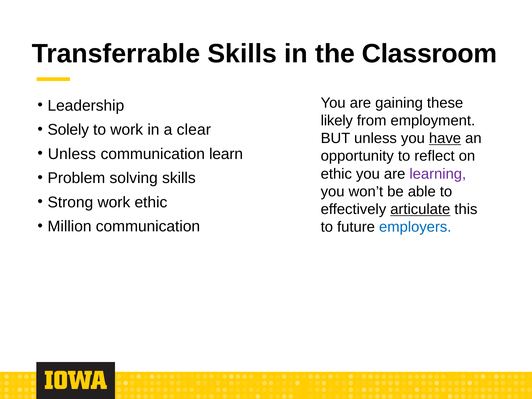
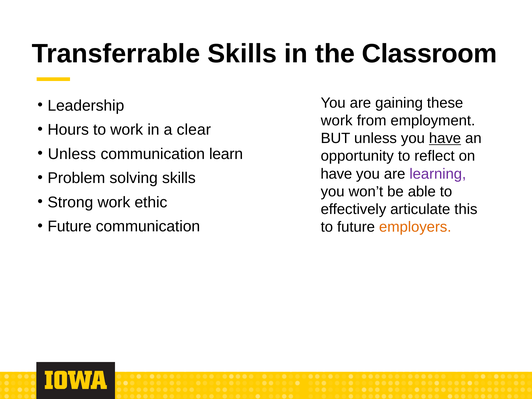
likely: likely -> work (337, 121)
Solely: Solely -> Hours (68, 130)
ethic: ethic -> have (336, 174)
articulate underline: present -> none (420, 209)
Million: Million -> Future (70, 227)
employers colour: blue -> orange (415, 227)
